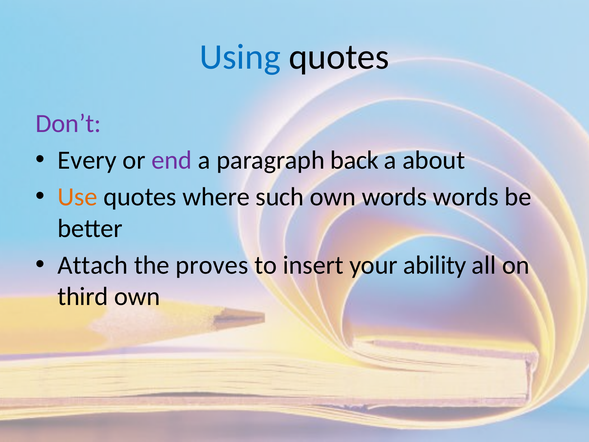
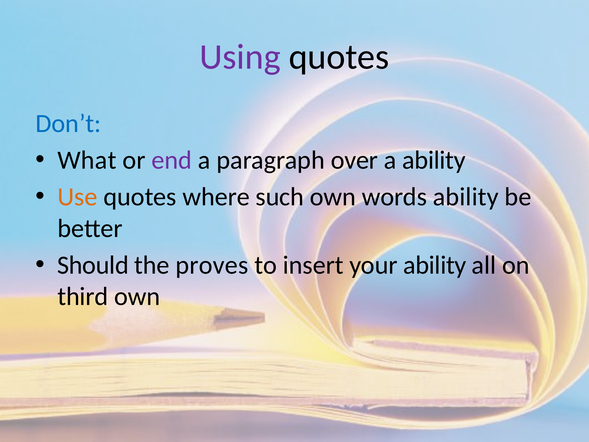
Using colour: blue -> purple (240, 57)
Don’t colour: purple -> blue (68, 124)
Every: Every -> What (87, 160)
back: back -> over (354, 160)
a about: about -> ability (434, 160)
words words: words -> ability (466, 197)
Attach: Attach -> Should (93, 265)
